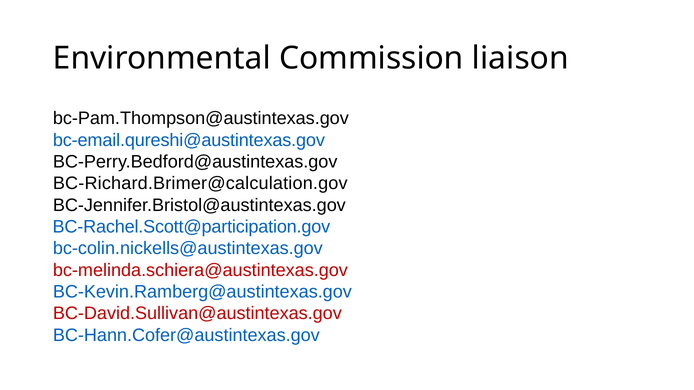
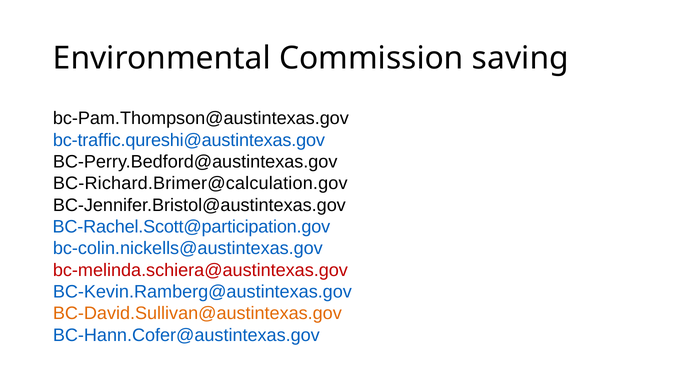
liaison: liaison -> saving (520, 58)
bc-email.qureshi@austintexas.gov: bc-email.qureshi@austintexas.gov -> bc-traffic.qureshi@austintexas.gov (189, 140)
BC-David.Sullivan@austintexas.gov colour: red -> orange (197, 314)
